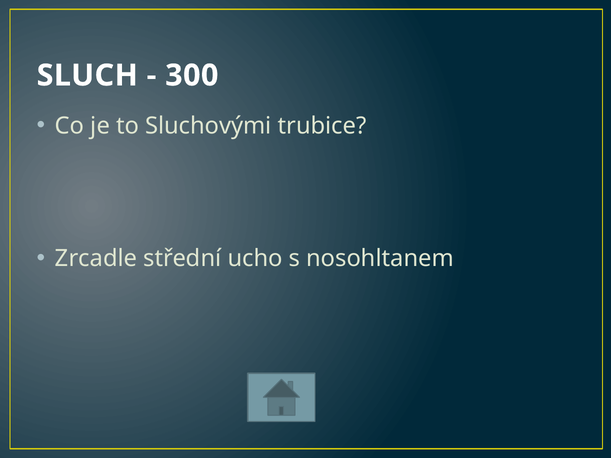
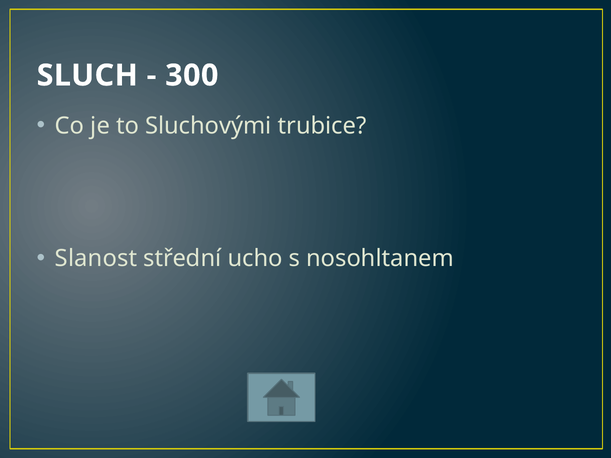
Zrcadle: Zrcadle -> Slanost (96, 259)
